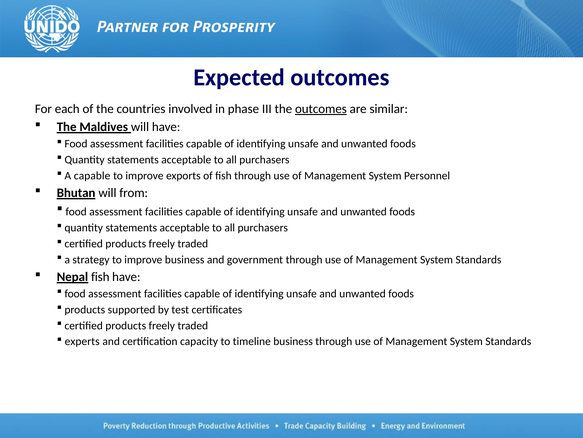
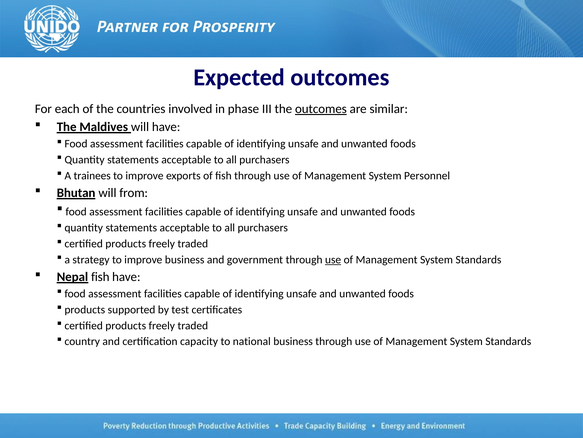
A capable: capable -> trainees (92, 175)
use underline: none -> present (333, 259)
experts: experts -> country (82, 341)
timeline: timeline -> national (252, 341)
